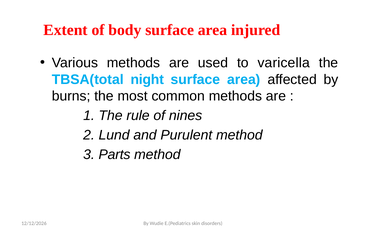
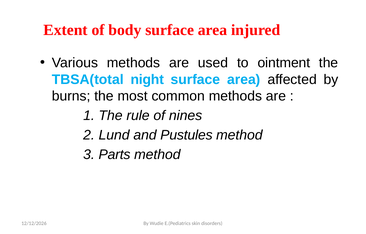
varicella: varicella -> ointment (284, 63)
Purulent: Purulent -> Pustules (186, 135)
